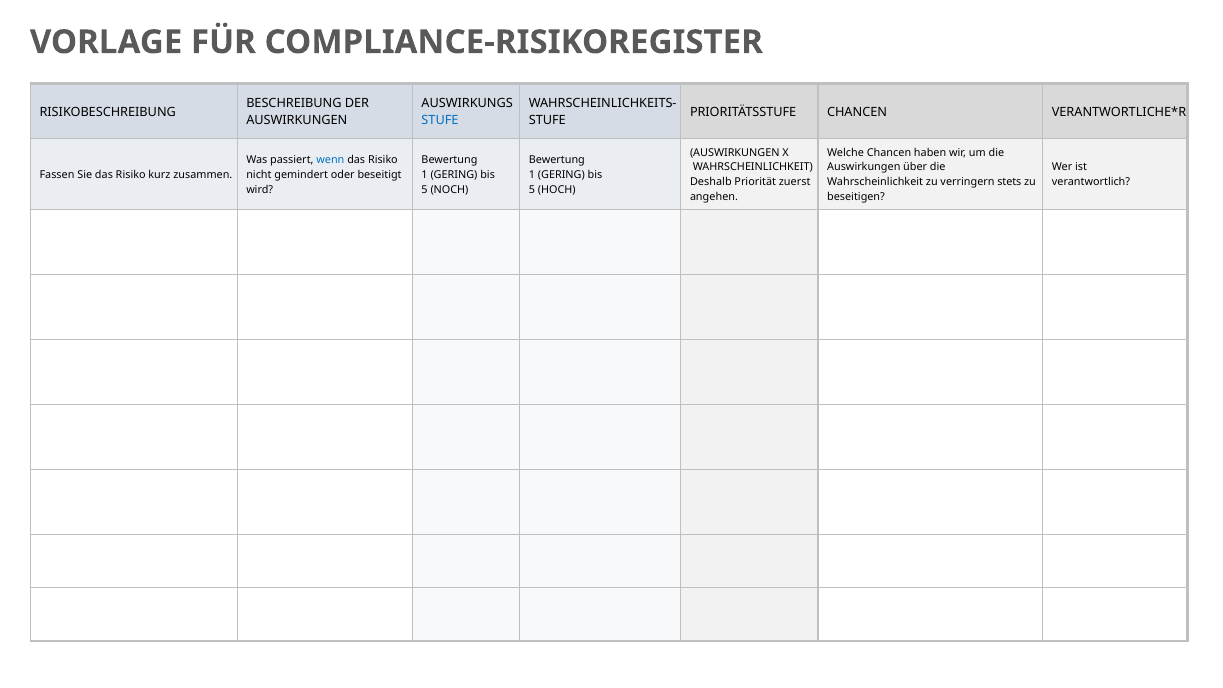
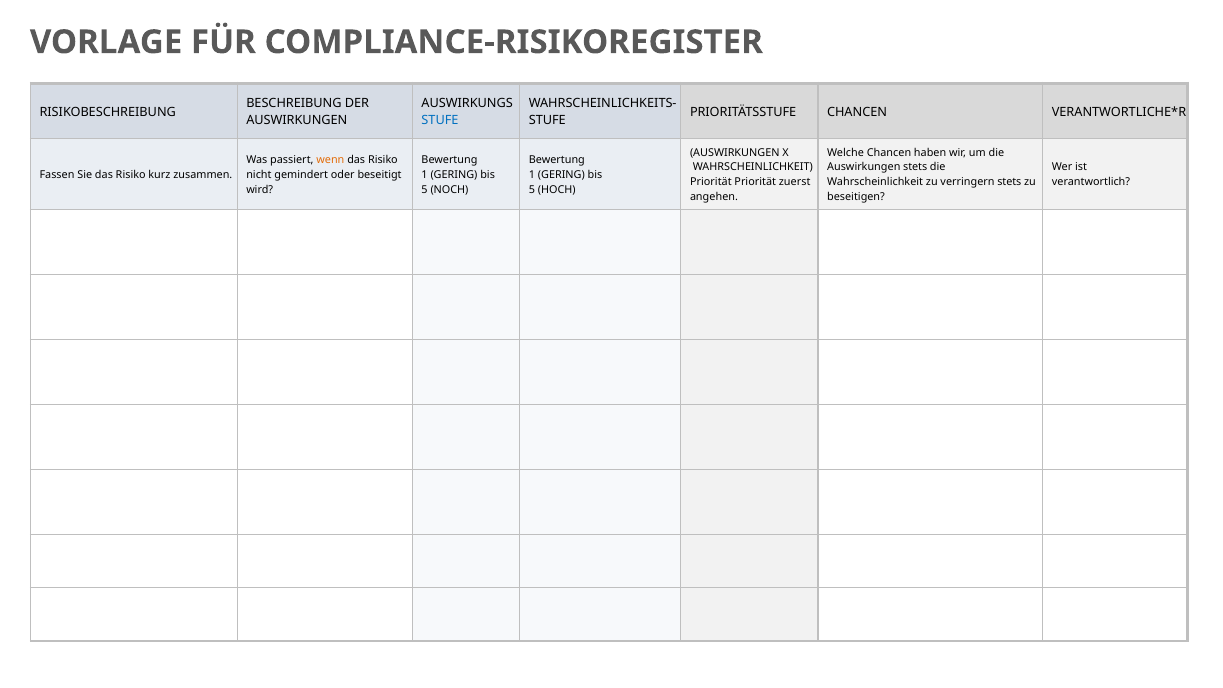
wenn colour: blue -> orange (330, 160)
Auswirkungen über: über -> stets (915, 167)
Deshalb: Deshalb -> Priorität (711, 182)
